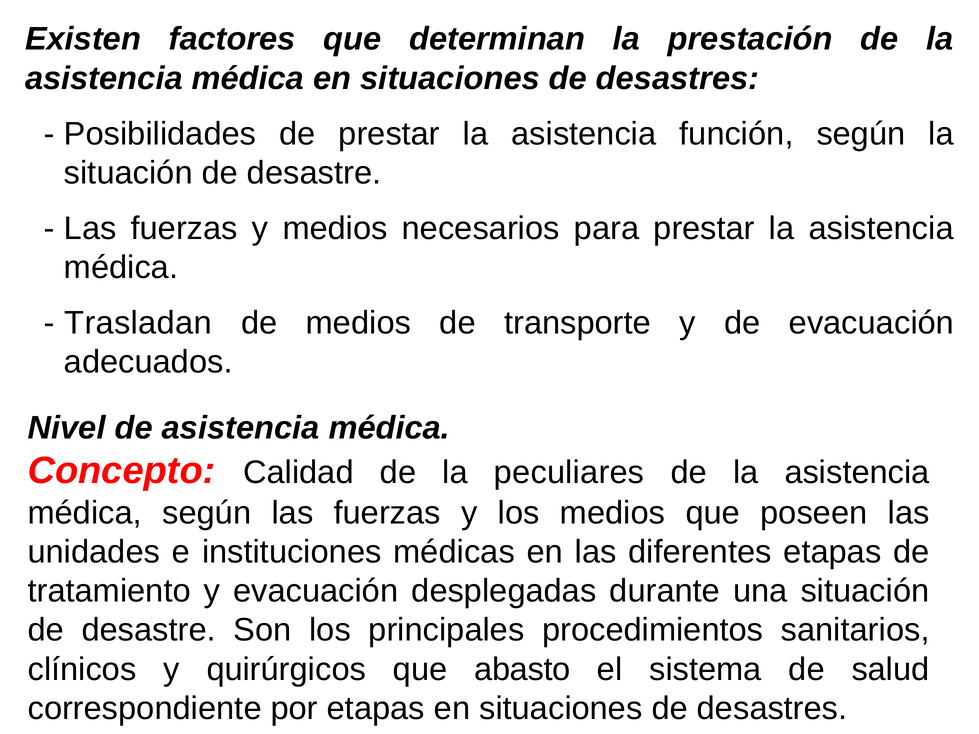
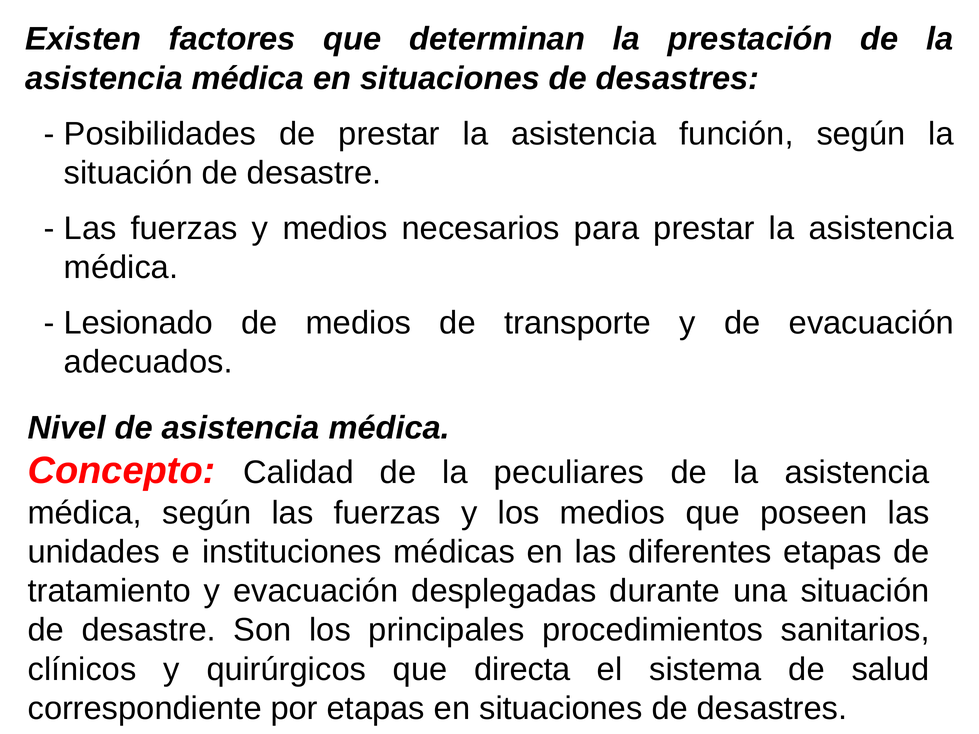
Trasladan: Trasladan -> Lesionado (138, 323)
abasto: abasto -> directa (522, 670)
